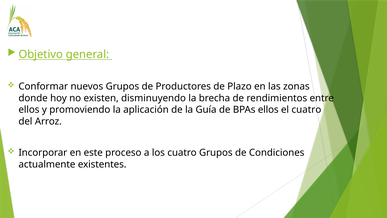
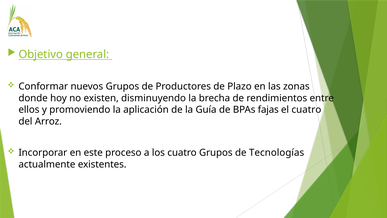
BPAs ellos: ellos -> fajas (268, 110)
Condiciones: Condiciones -> Tecnologías (277, 152)
